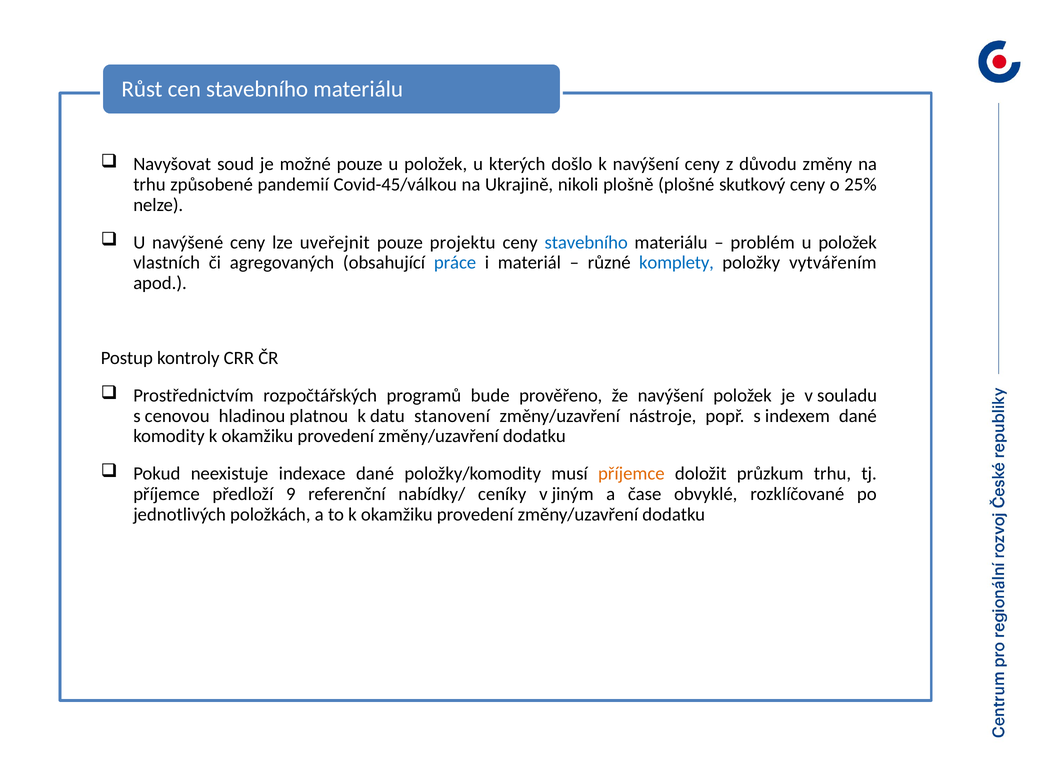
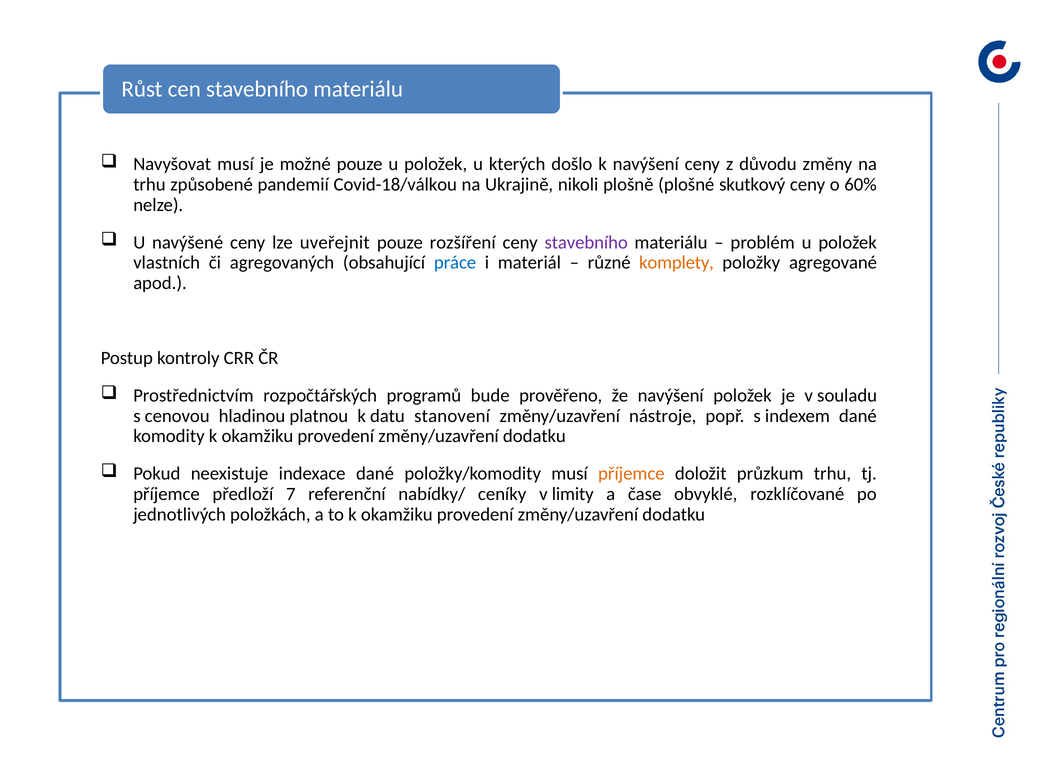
Navyšovat soud: soud -> musí (236, 164)
Covid-45/válkou: Covid-45/válkou -> Covid-18/válkou (395, 185)
25%: 25% -> 60% (861, 185)
projektu: projektu -> rozšíření (463, 242)
stavebního colour: blue -> purple (586, 242)
komplety colour: blue -> orange (676, 263)
vytvářením: vytvářením -> agregované (833, 263)
9: 9 -> 7 (291, 494)
jiným: jiným -> limity (573, 494)
